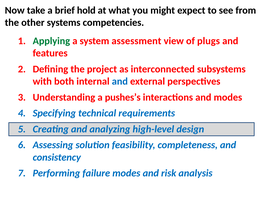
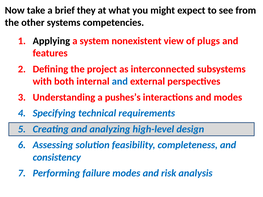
hold: hold -> they (86, 10)
Applying colour: green -> black (51, 41)
assessment: assessment -> nonexistent (137, 41)
